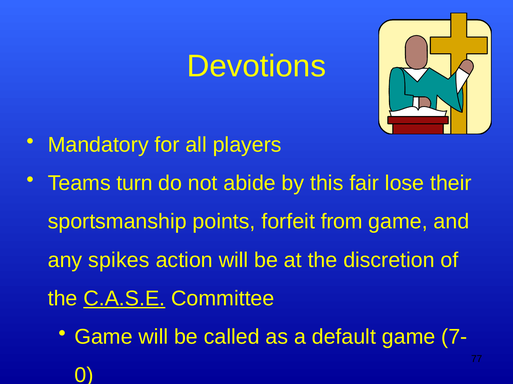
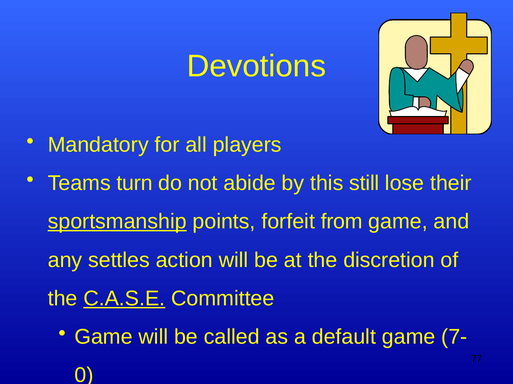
fair: fair -> still (364, 184)
sportsmanship underline: none -> present (117, 222)
spikes: spikes -> settles (119, 261)
